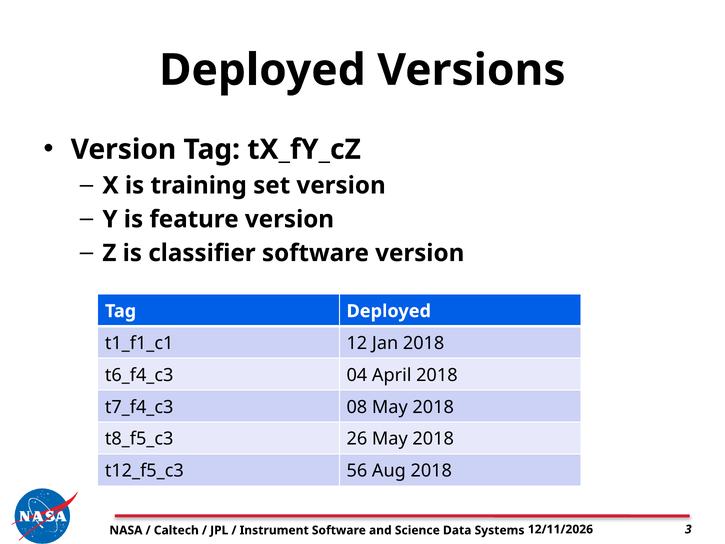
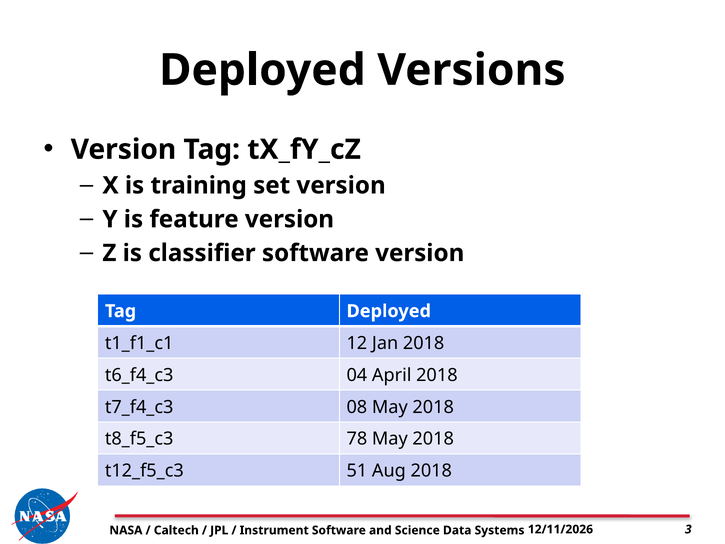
26: 26 -> 78 (357, 439)
56: 56 -> 51 (357, 471)
